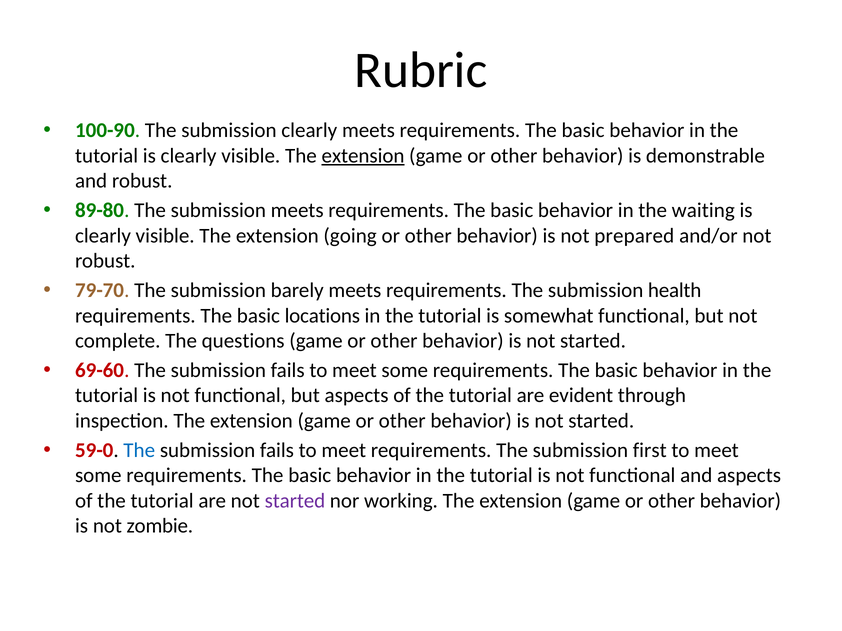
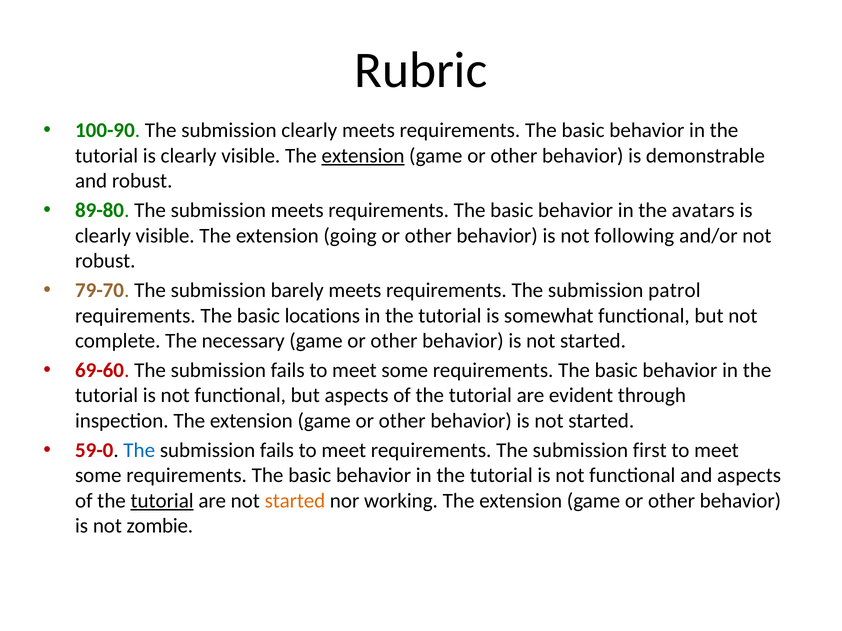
waiting: waiting -> avatars (703, 211)
prepared: prepared -> following (634, 236)
health: health -> patrol (674, 291)
questions: questions -> necessary (243, 341)
tutorial underline: none -> present (162, 501)
started colour: purple -> orange (295, 501)
